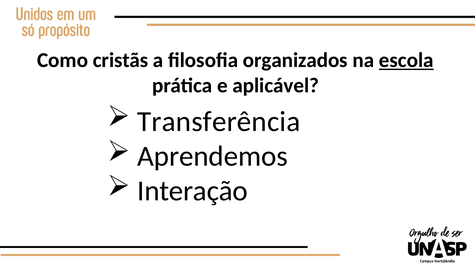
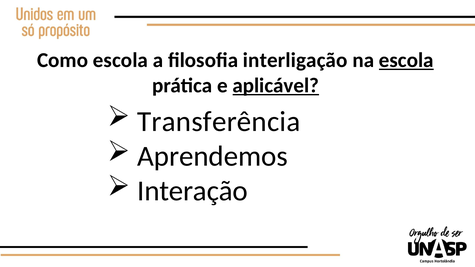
Como cristãs: cristãs -> escola (120, 60)
organizados: organizados -> interligação (295, 60)
aplicável underline: none -> present (276, 86)
